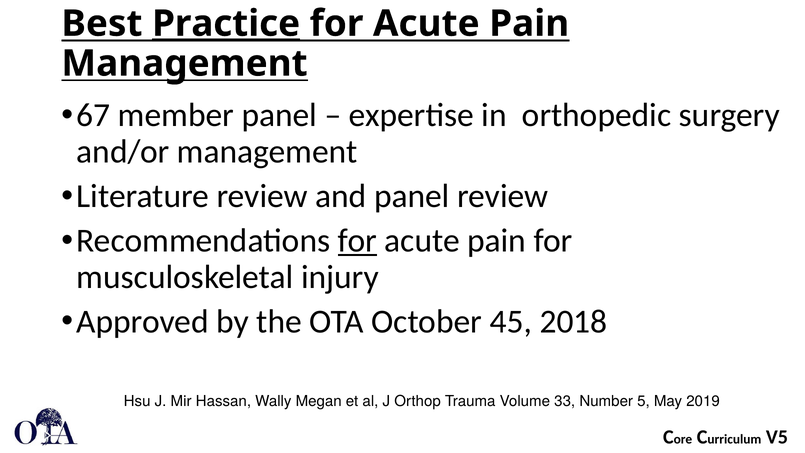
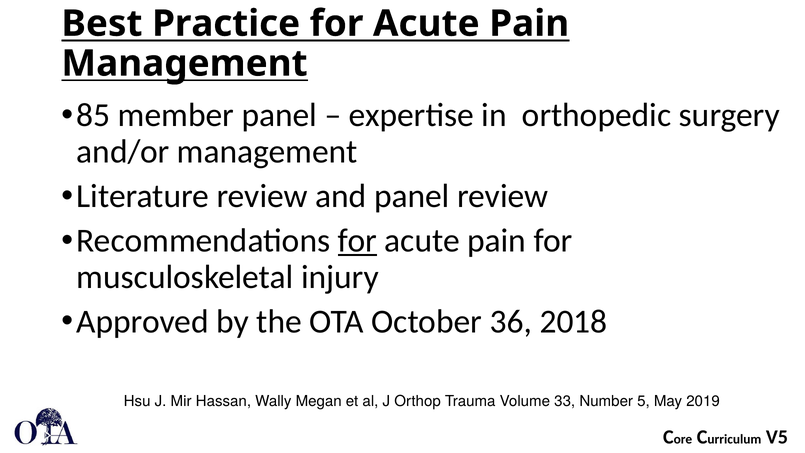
Practice underline: present -> none (226, 24)
67: 67 -> 85 (93, 115)
45: 45 -> 36 (511, 321)
